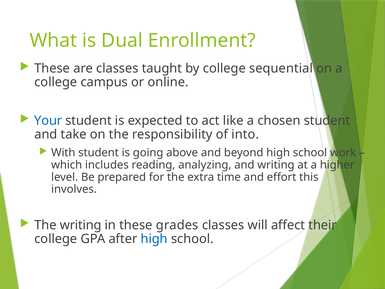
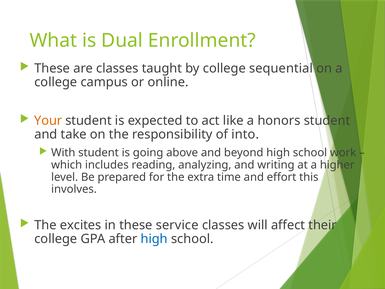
Your colour: blue -> orange (48, 120)
chosen: chosen -> honors (279, 120)
The writing: writing -> excites (81, 225)
grades: grades -> service (177, 225)
